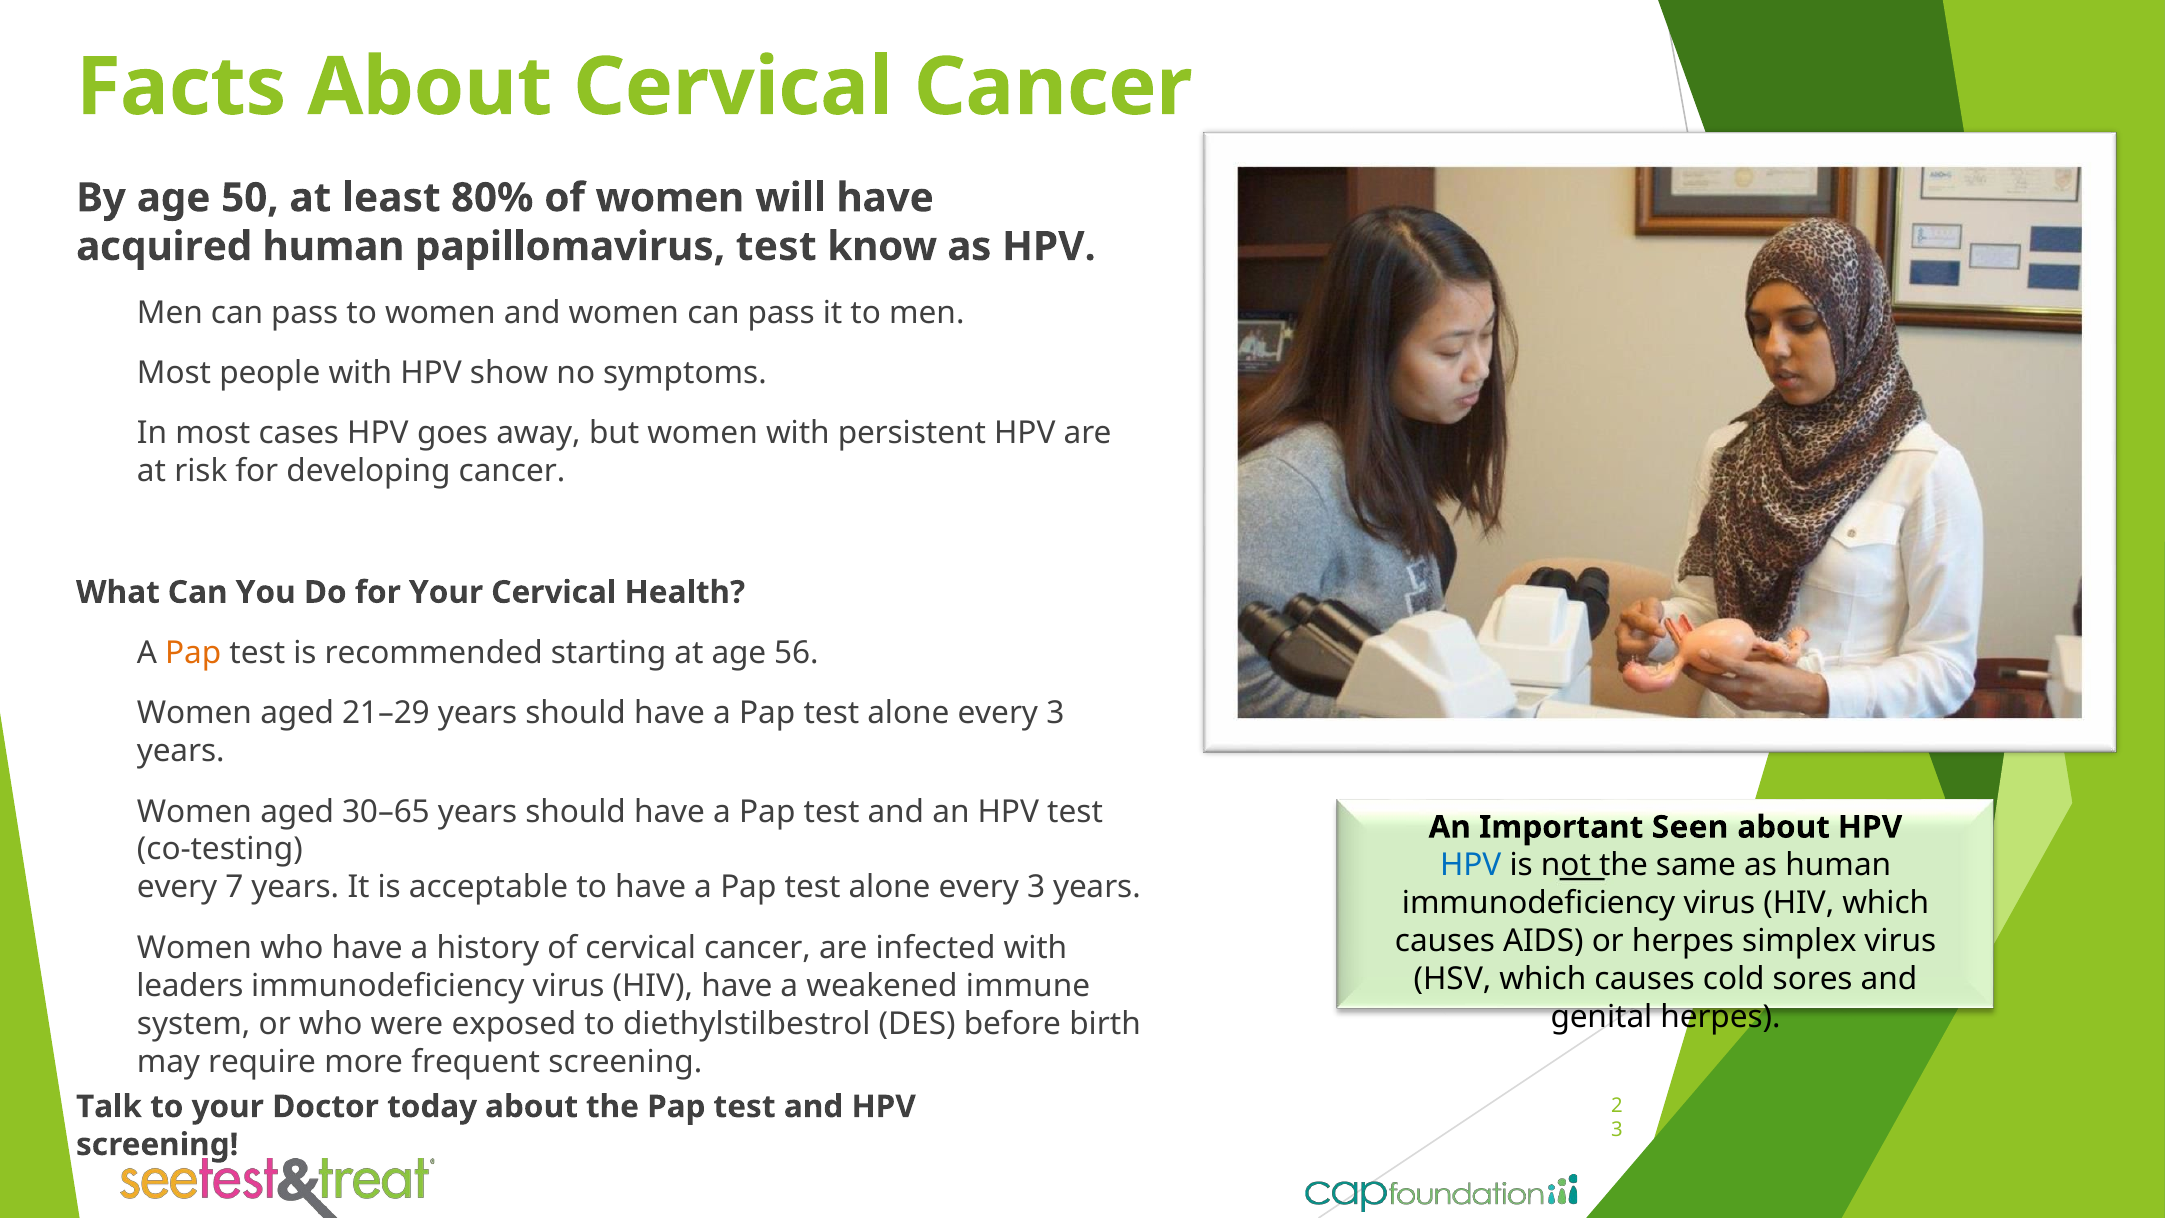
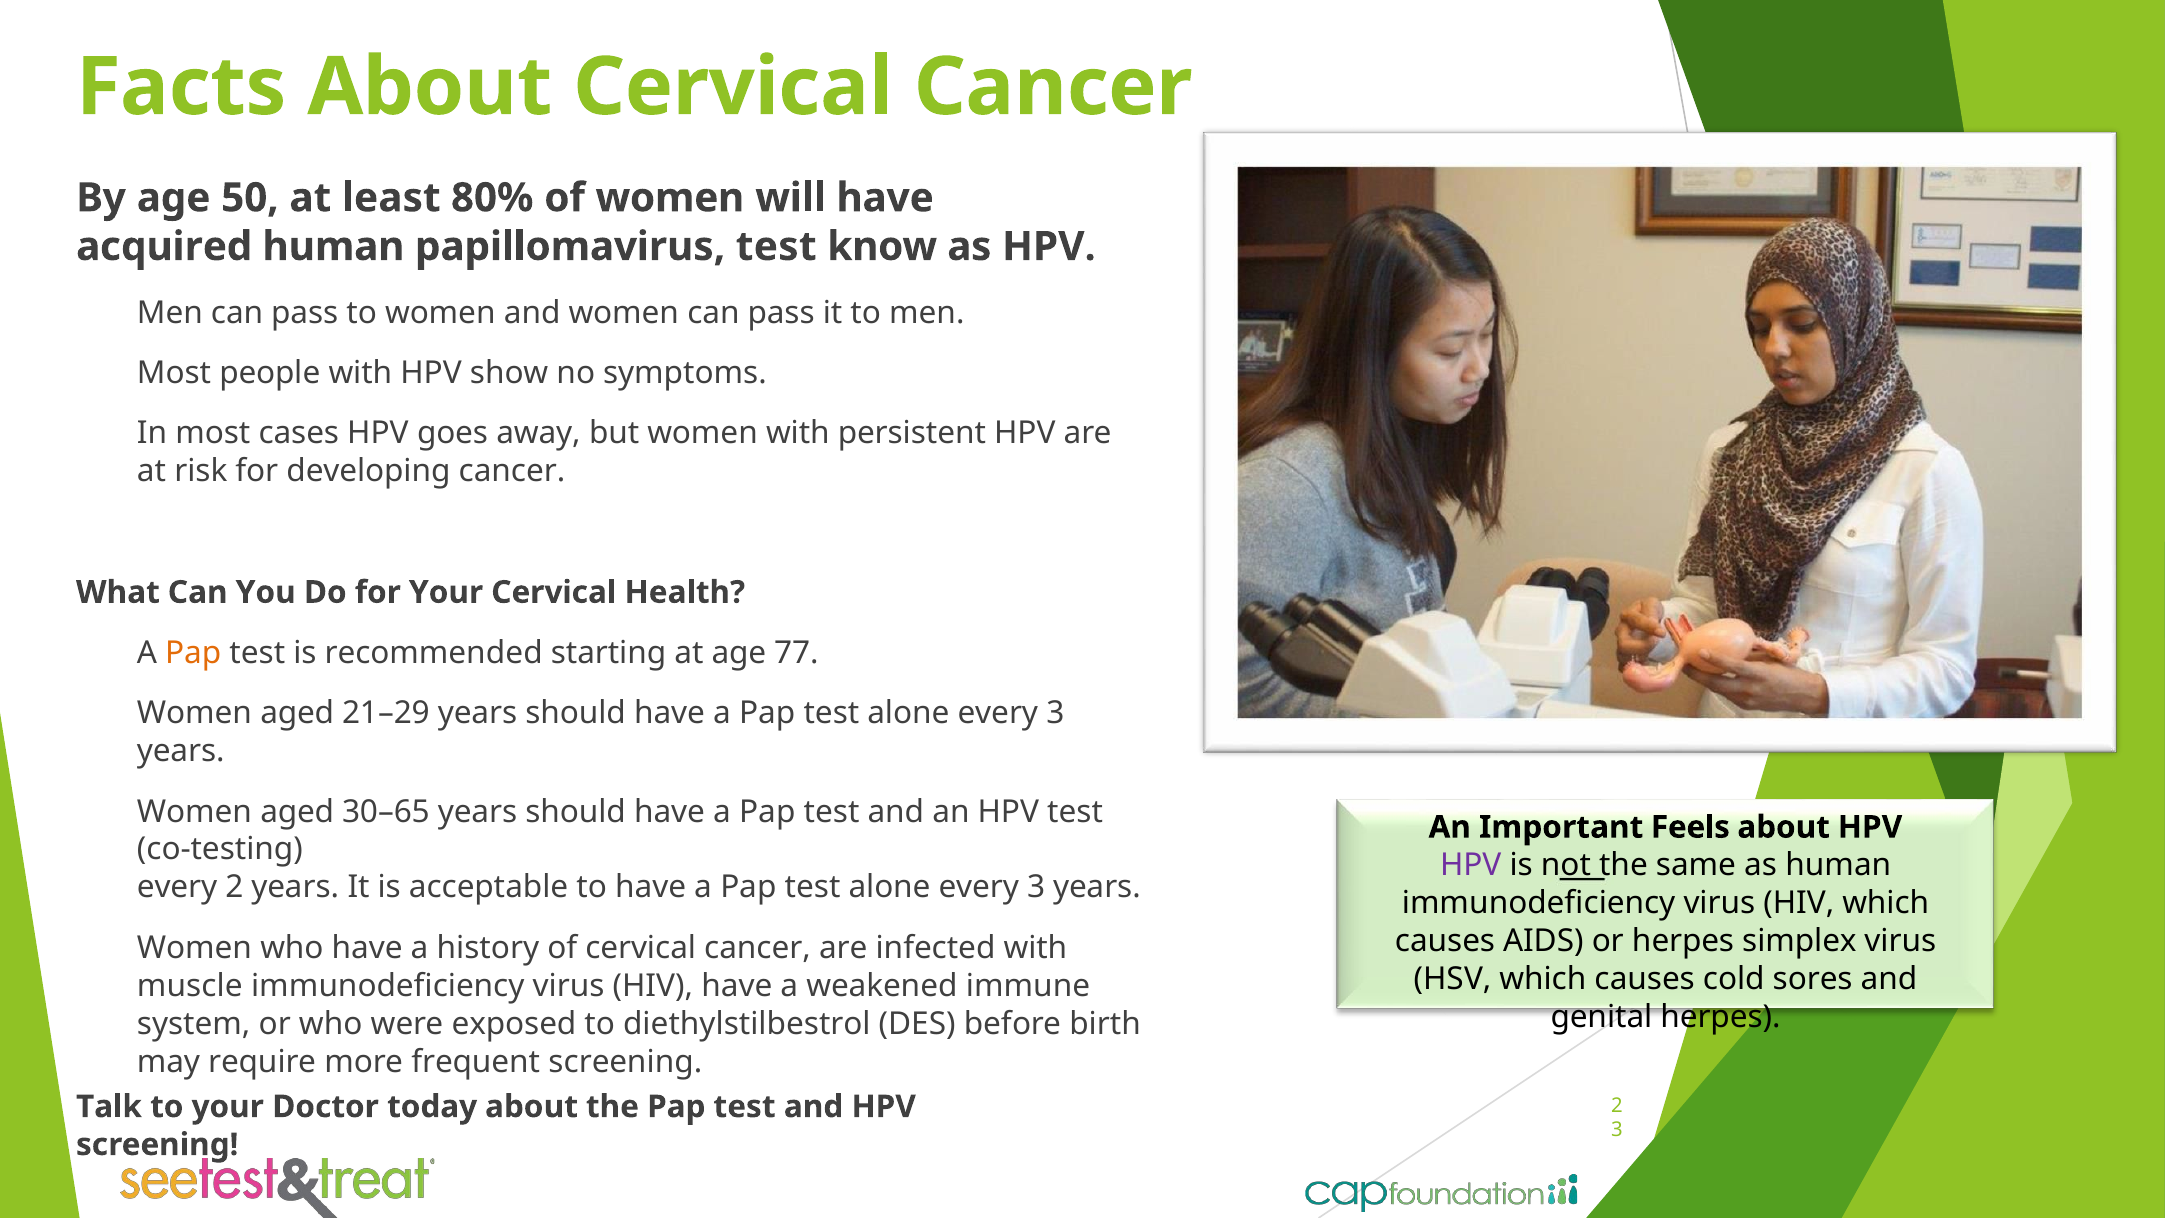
56: 56 -> 77 (796, 653)
Seen: Seen -> Feels (1690, 827)
HPV colour: blue -> purple (1471, 865)
every 7: 7 -> 2 (234, 887)
leaders: leaders -> muscle (190, 986)
